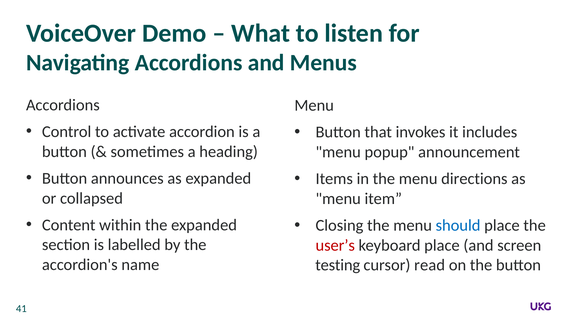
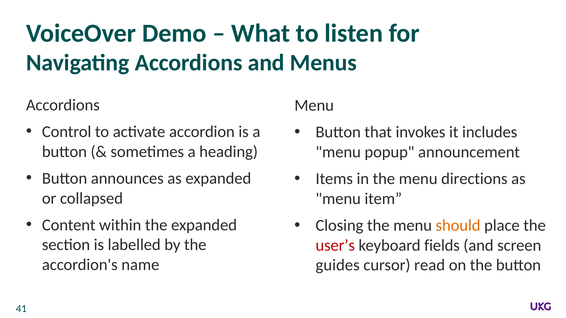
should colour: blue -> orange (458, 226)
keyboard place: place -> fields (442, 246)
testing: testing -> guides (338, 265)
